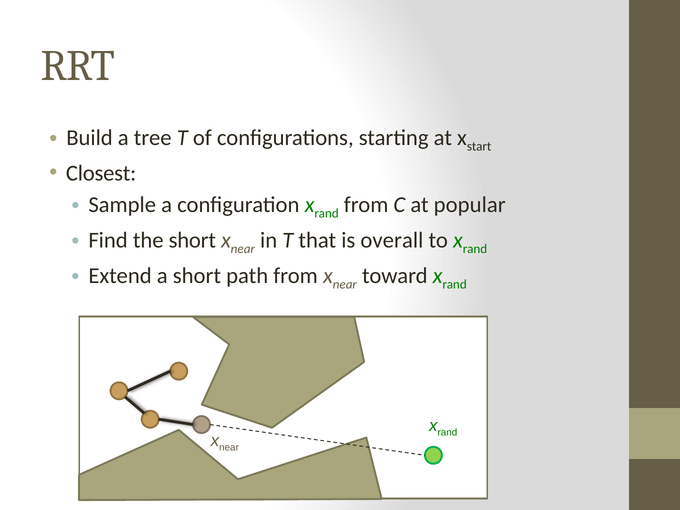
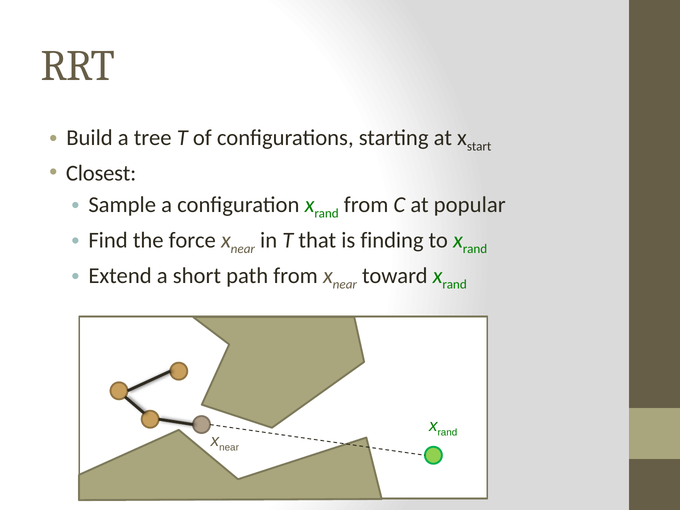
the short: short -> force (192, 240)
overall: overall -> finding (392, 240)
